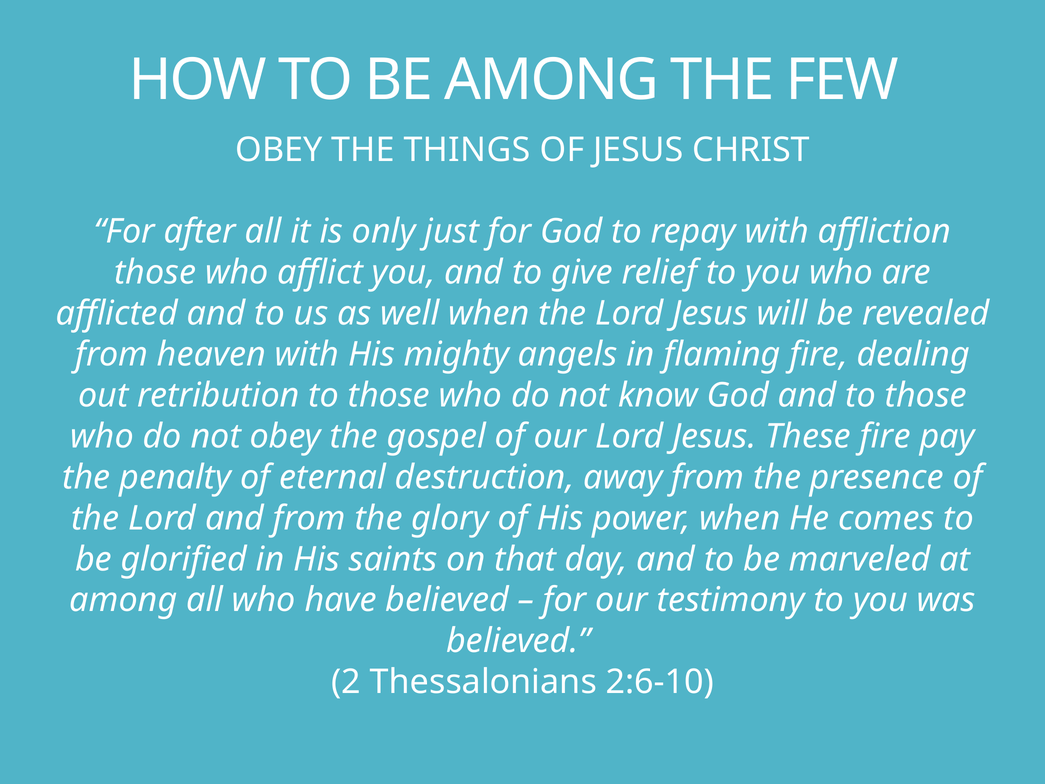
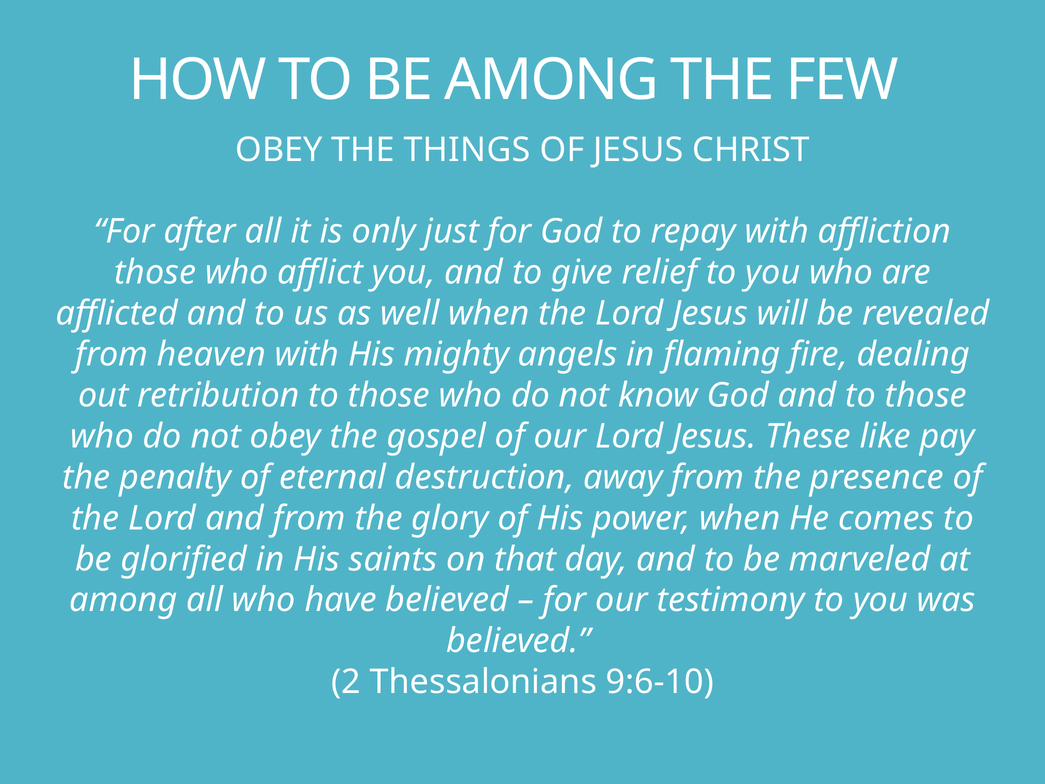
These fire: fire -> like (885, 436)
2:6-10: 2:6-10 -> 9:6-10 (660, 682)
